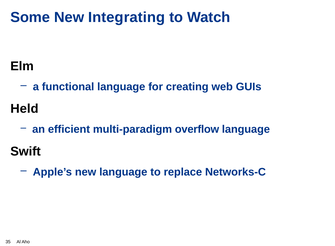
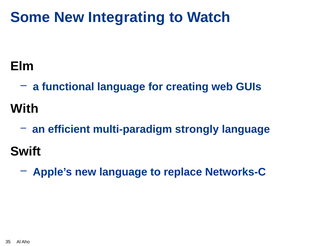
Held: Held -> With (24, 109)
overflow: overflow -> strongly (197, 130)
